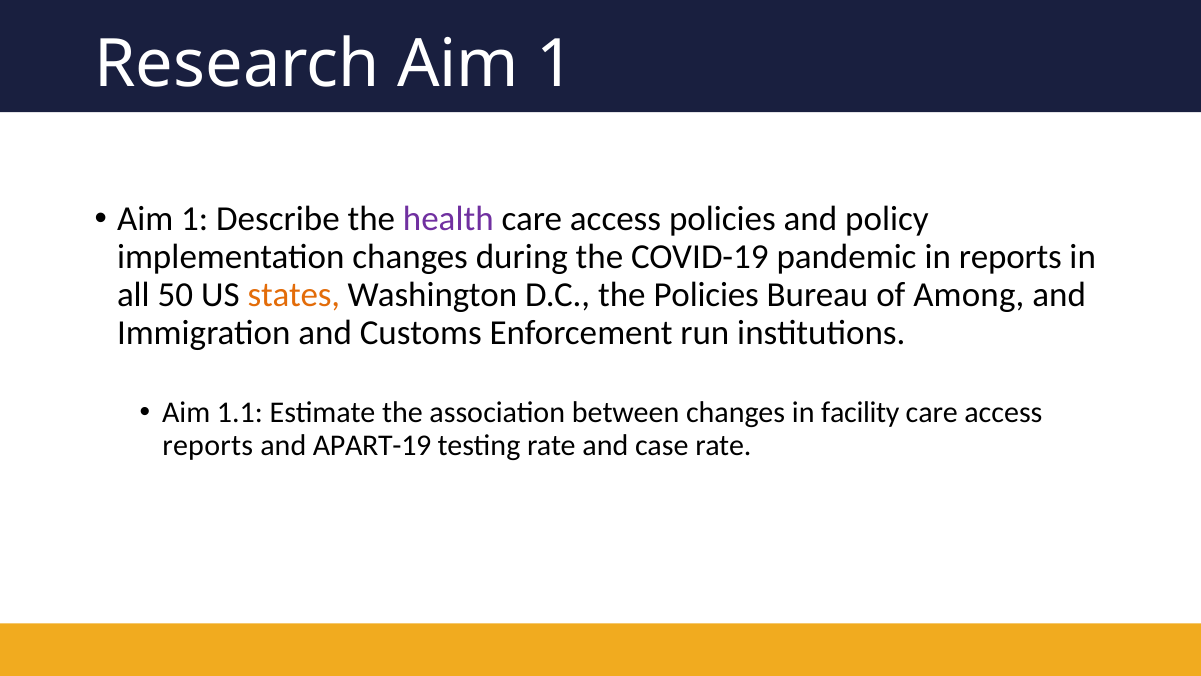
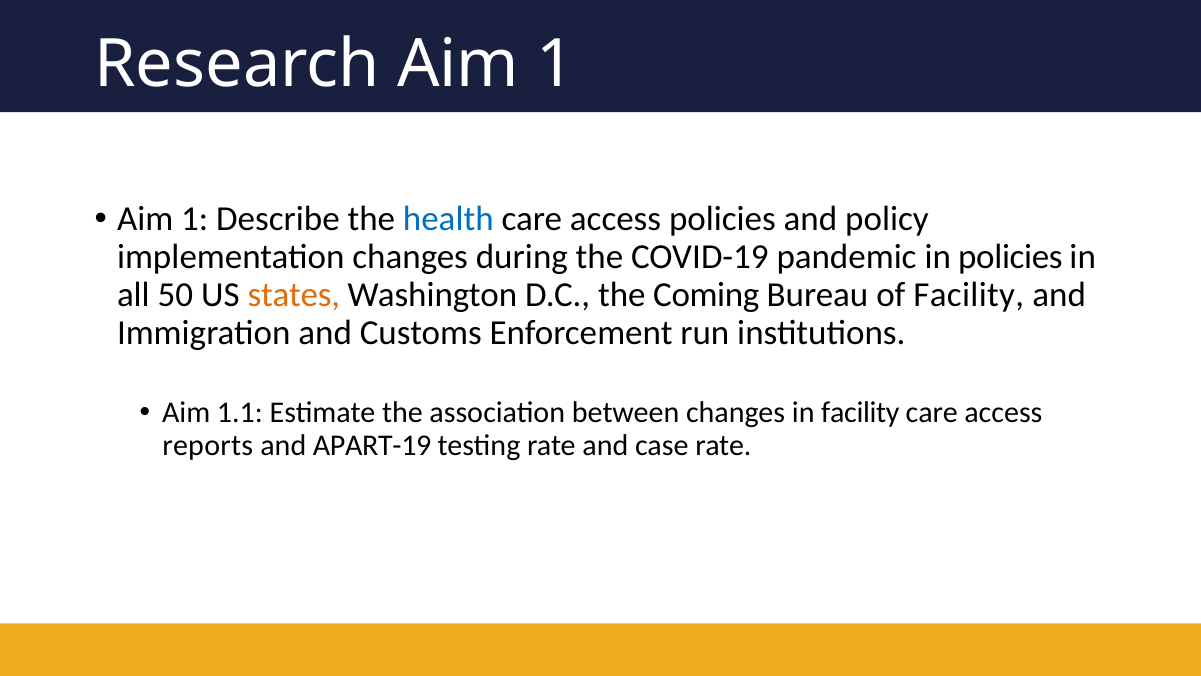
health colour: purple -> blue (448, 219)
in reports: reports -> policies (1010, 257)
the Policies: Policies -> Coming (706, 295)
of Among: Among -> Facility (969, 295)
